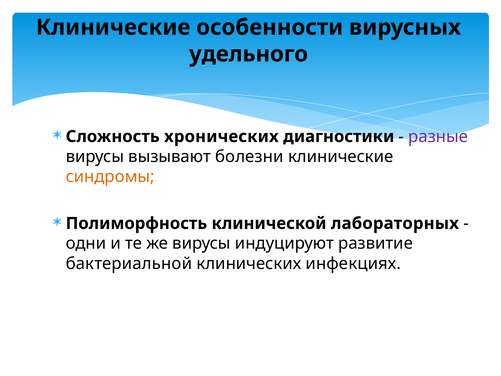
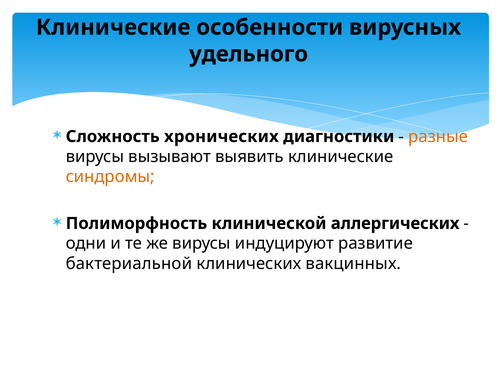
разные colour: purple -> orange (438, 136)
болезни: болезни -> выявить (249, 156)
лабораторных: лабораторных -> аллергических (395, 223)
инфекциях: инфекциях -> вакцинных (353, 263)
